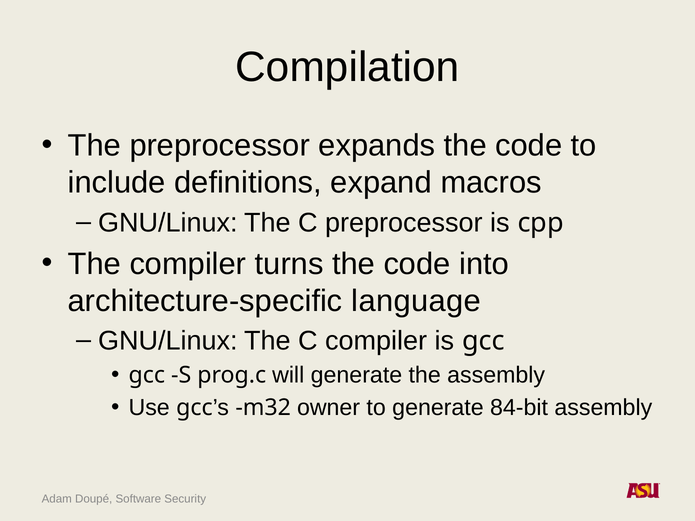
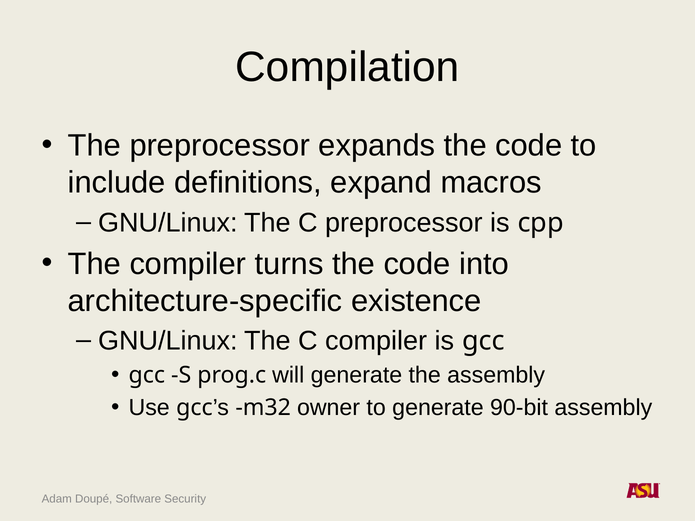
language: language -> existence (416, 301)
84-bit: 84-bit -> 90-bit (519, 408)
